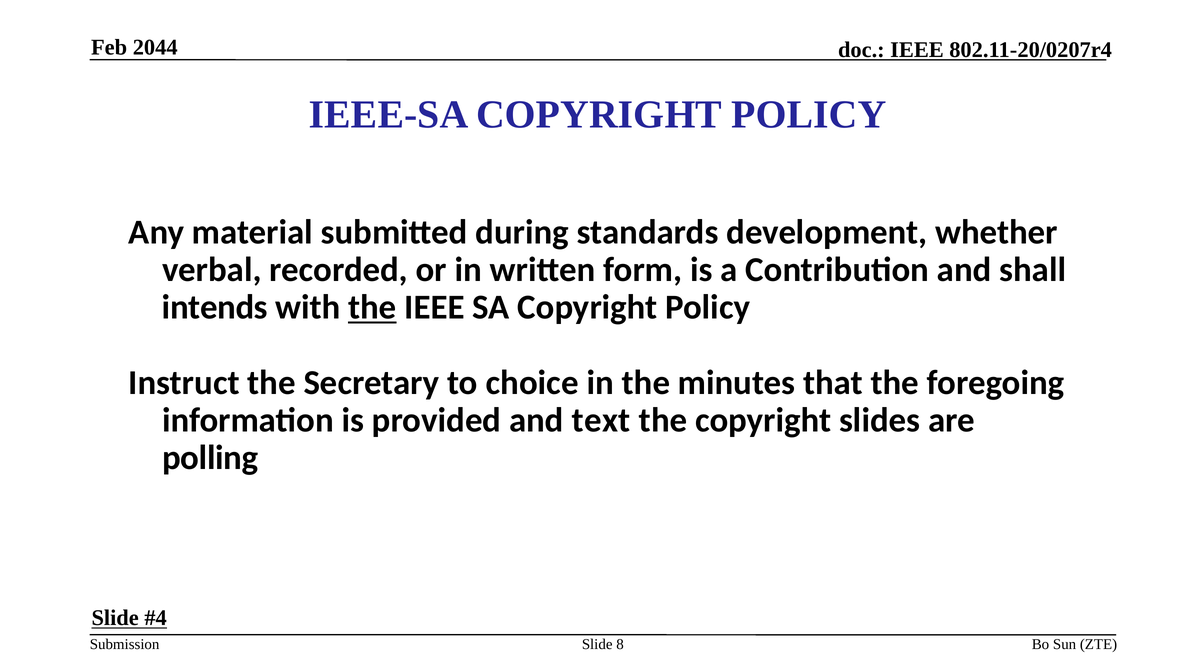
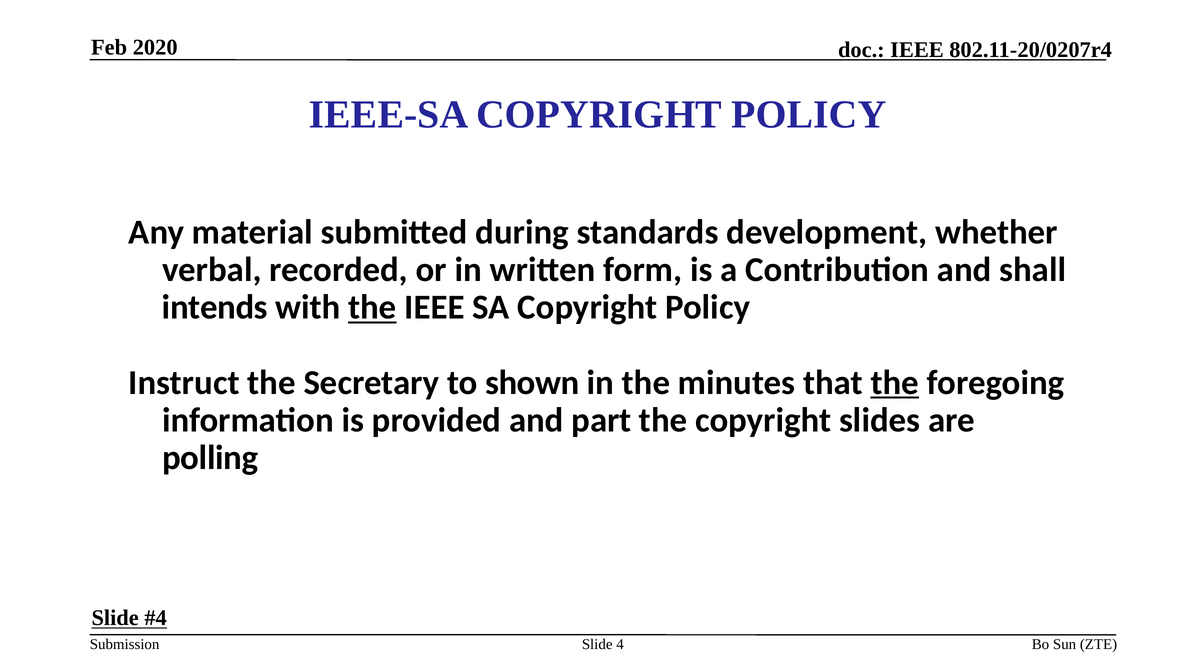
2044: 2044 -> 2020 (155, 48)
choice: choice -> shown (532, 383)
the underline: none -> present (895, 383)
text: text -> part (601, 421)
8: 8 -> 4 (620, 645)
